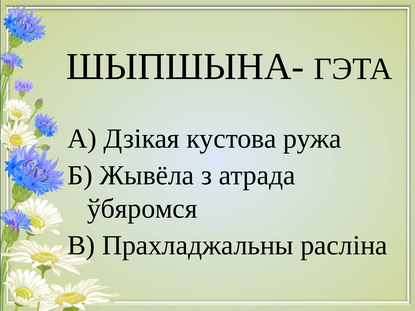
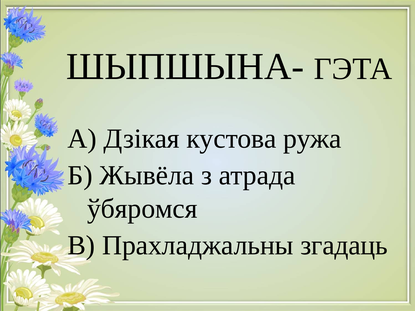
расліна: расліна -> згадаць (344, 246)
